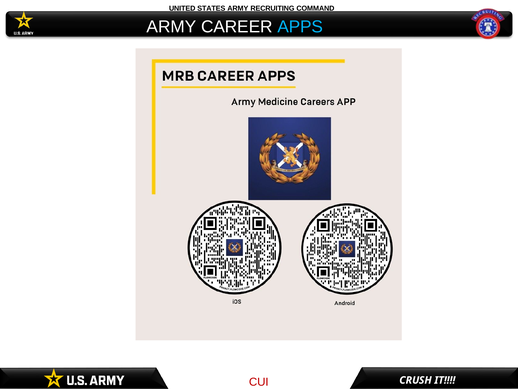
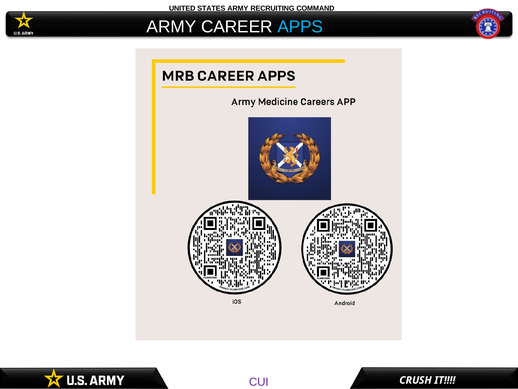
CUI colour: red -> purple (259, 382)
